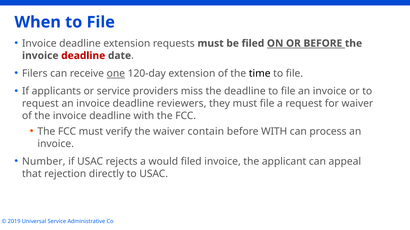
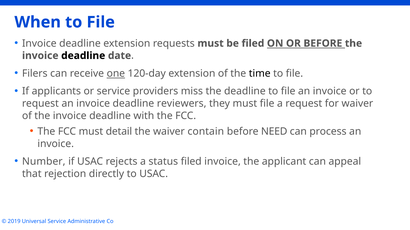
deadline colour: red -> black (83, 56)
verify: verify -> detail (119, 132)
before WITH: WITH -> NEED (274, 132)
would: would -> status (163, 162)
